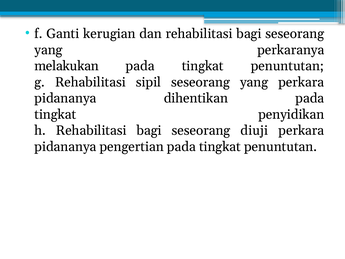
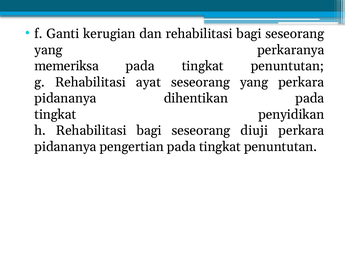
melakukan: melakukan -> memeriksa (67, 66)
sipil: sipil -> ayat (148, 82)
